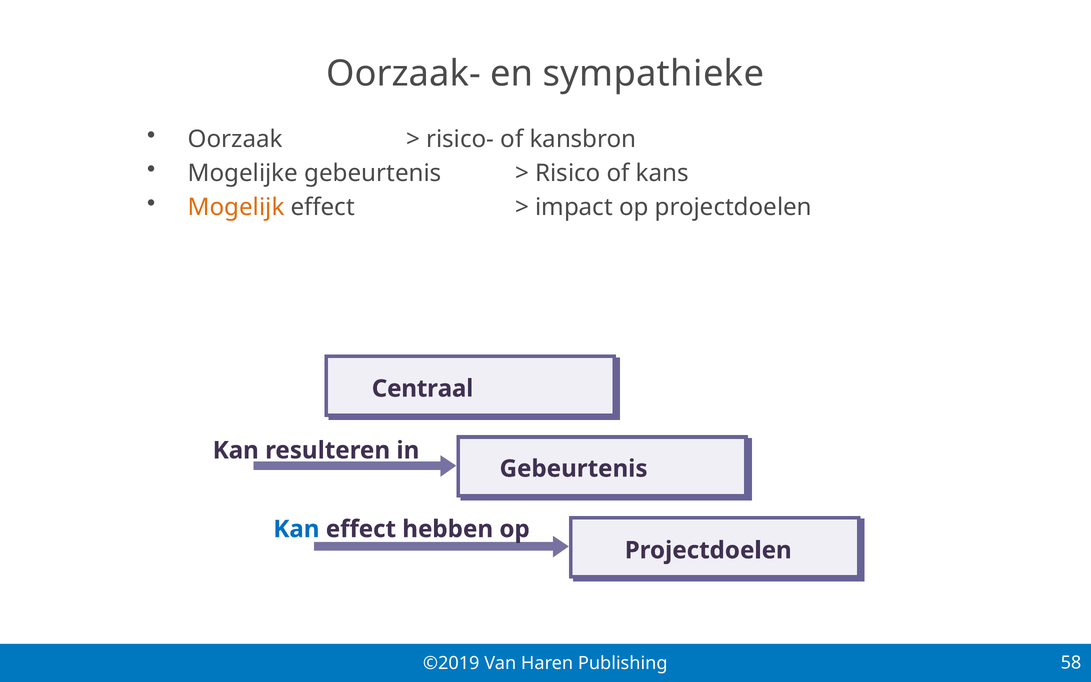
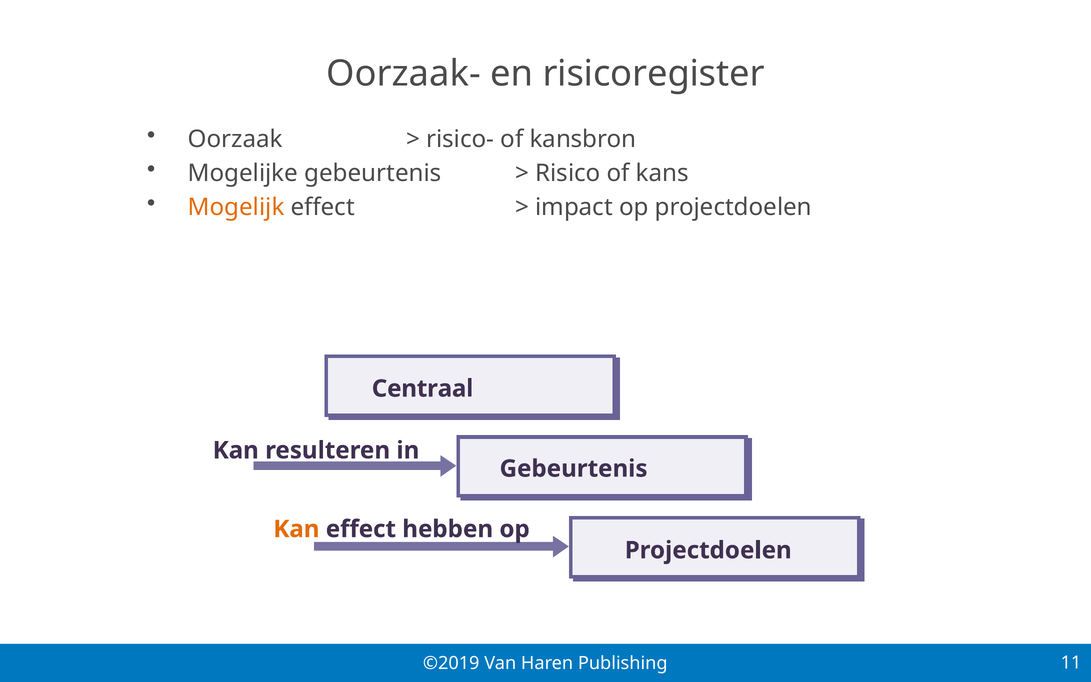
sympathieke: sympathieke -> risicoregister (654, 74)
Kan colour: blue -> orange (296, 529)
58: 58 -> 11 (1071, 662)
